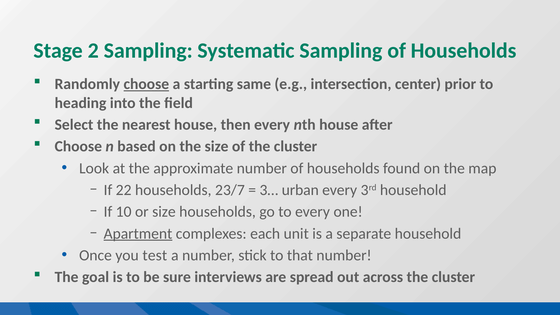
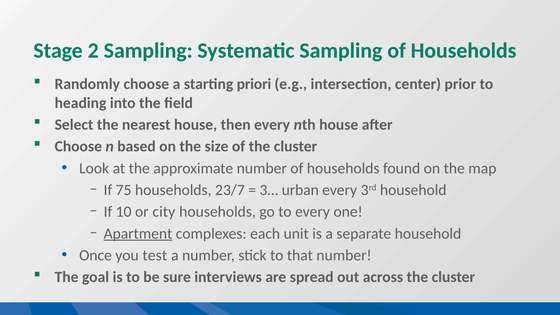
choose underline: present -> none (146, 84)
same: same -> priori (254, 84)
22: 22 -> 75 (124, 190)
or size: size -> city (164, 212)
